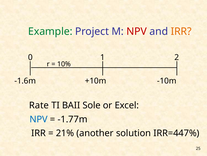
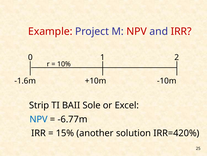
Example colour: green -> red (50, 31)
IRR colour: orange -> red (181, 31)
Rate: Rate -> Strip (39, 105)
-1.77m: -1.77m -> -6.77m (73, 119)
21%: 21% -> 15% (65, 133)
IRR=447%: IRR=447% -> IRR=420% (176, 133)
